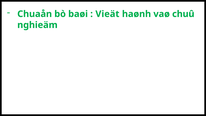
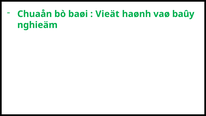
chuû: chuû -> baûy (183, 14)
